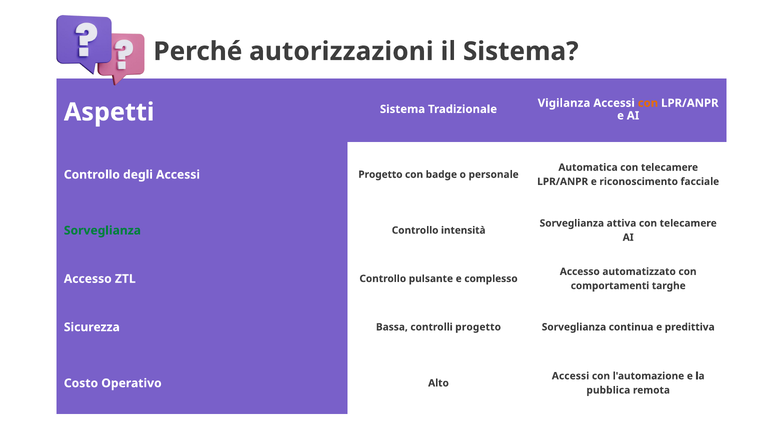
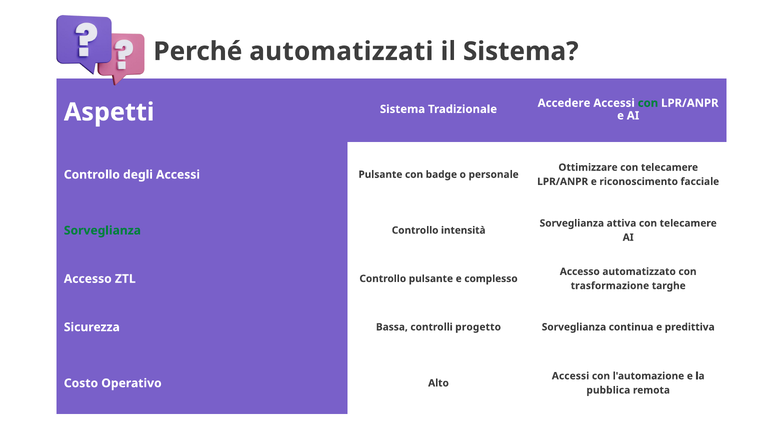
autorizzazioni: autorizzazioni -> automatizzati (341, 51)
Vigilanza: Vigilanza -> Accedere (564, 103)
con colour: orange -> green (648, 103)
Automatica: Automatica -> Ottimizzare (588, 168)
Accessi Progetto: Progetto -> Pulsante (380, 175)
comportamenti: comportamenti -> trasformazione (610, 286)
